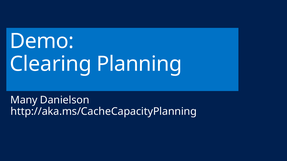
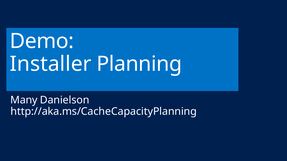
Clearing: Clearing -> Installer (51, 64)
